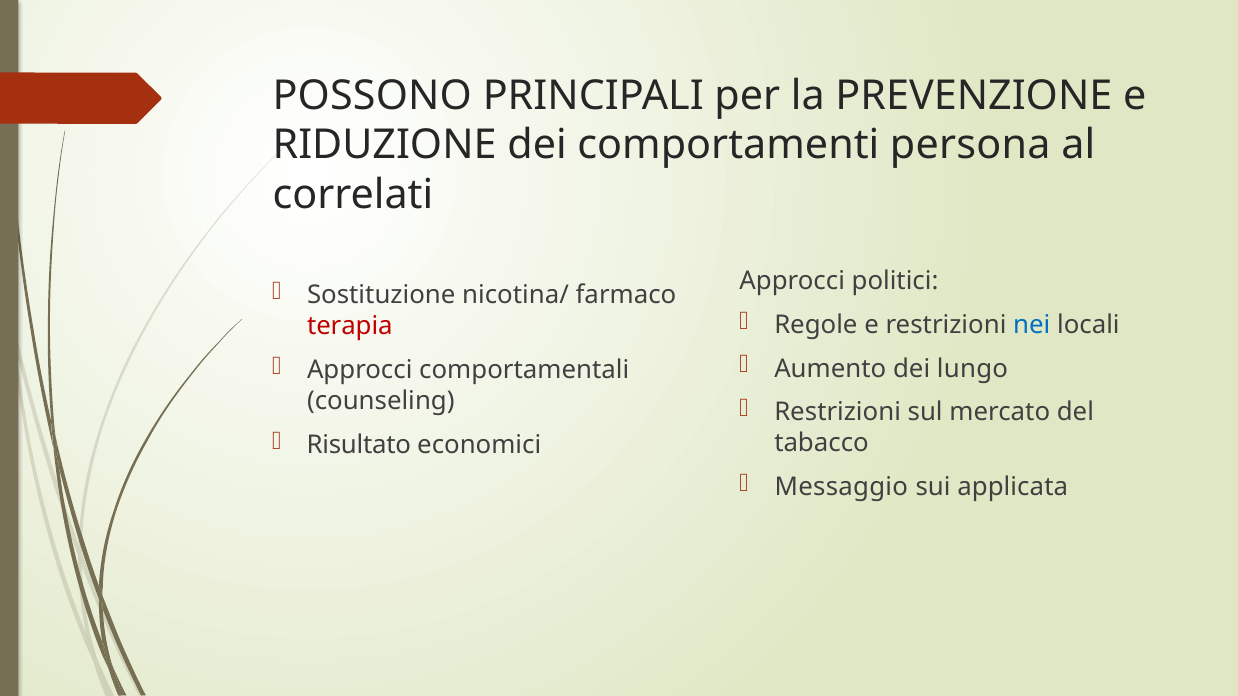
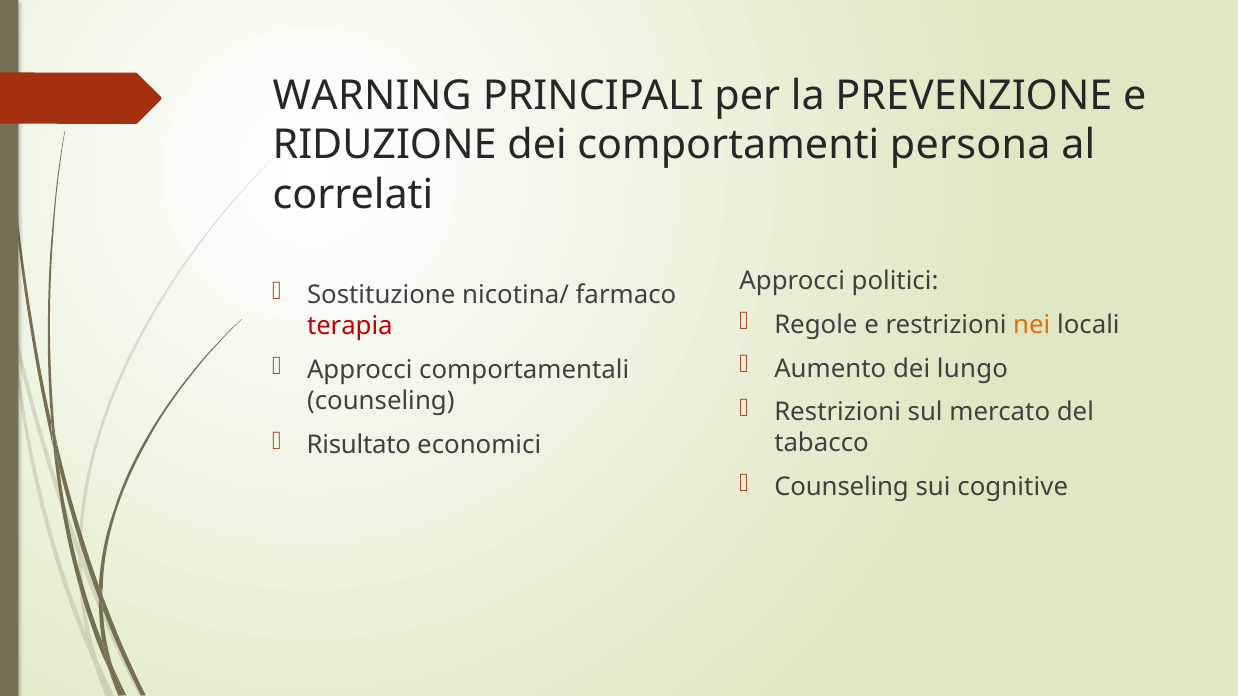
POSSONO: POSSONO -> WARNING (372, 96)
nei colour: blue -> orange (1032, 325)
Messaggio: Messaggio -> Counseling (842, 488)
applicata: applicata -> cognitive (1013, 488)
